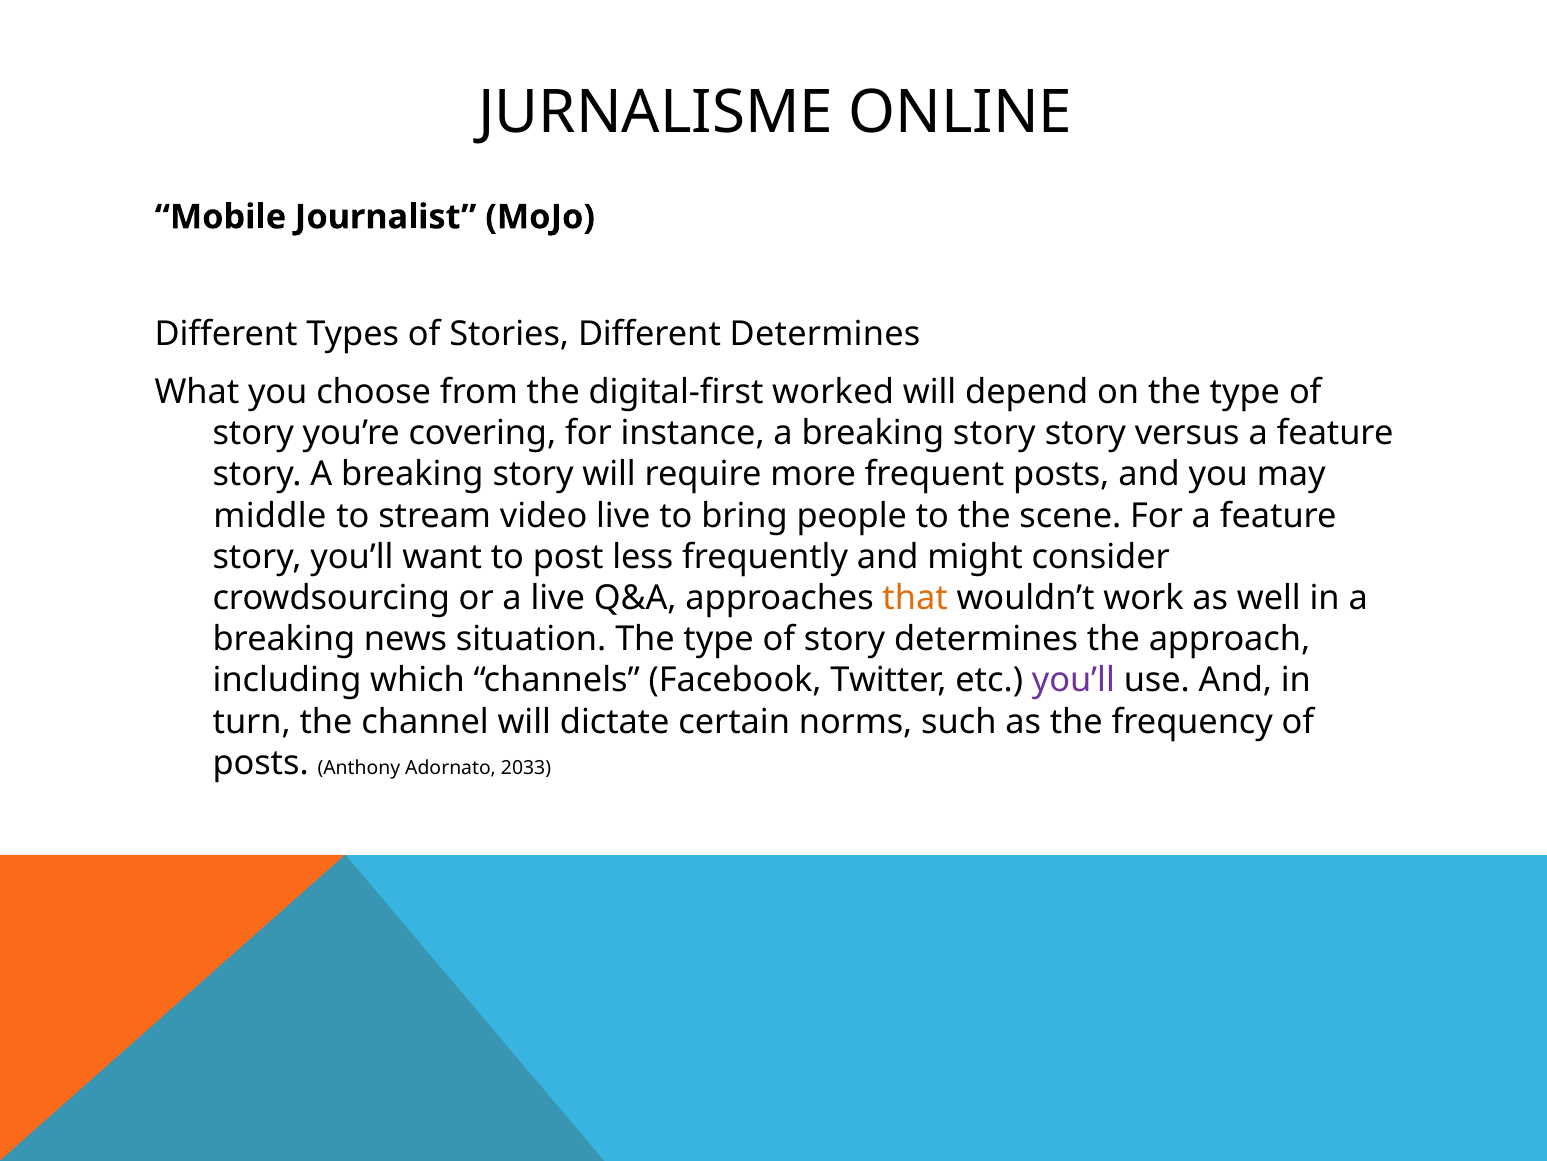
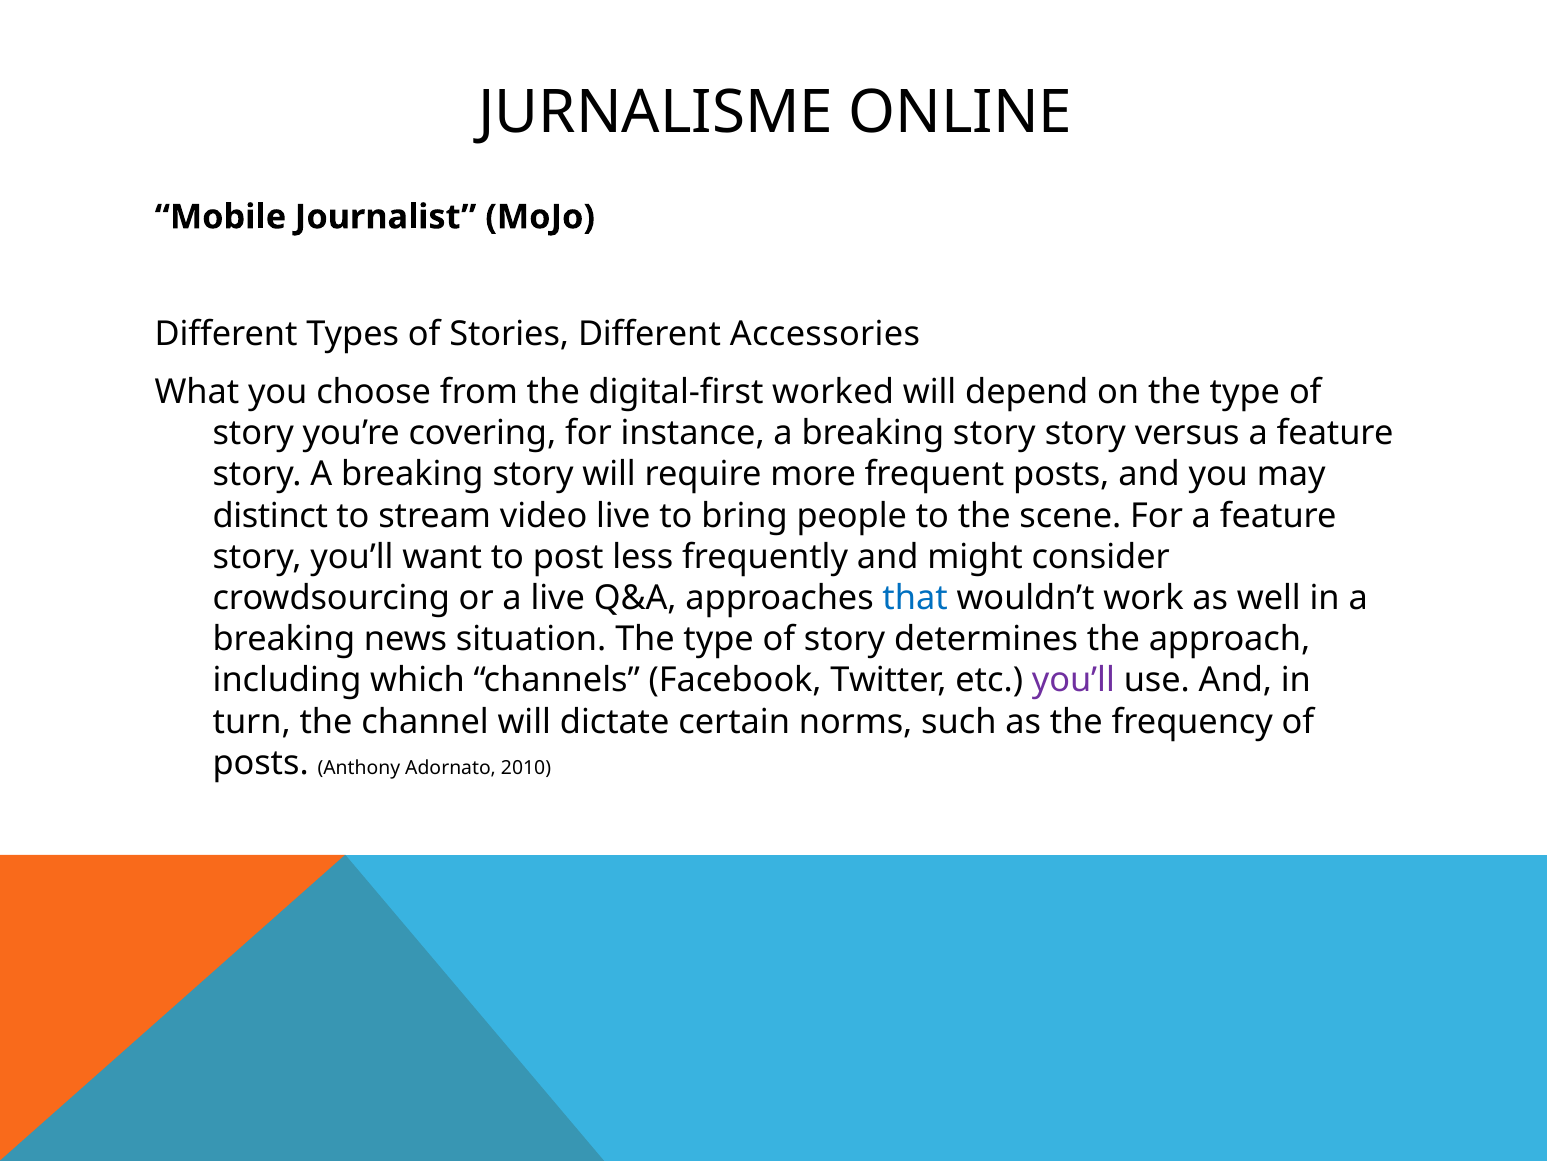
Different Determines: Determines -> Accessories (825, 334)
middle: middle -> distinct (270, 515)
that colour: orange -> blue (915, 598)
2033: 2033 -> 2010 (526, 767)
